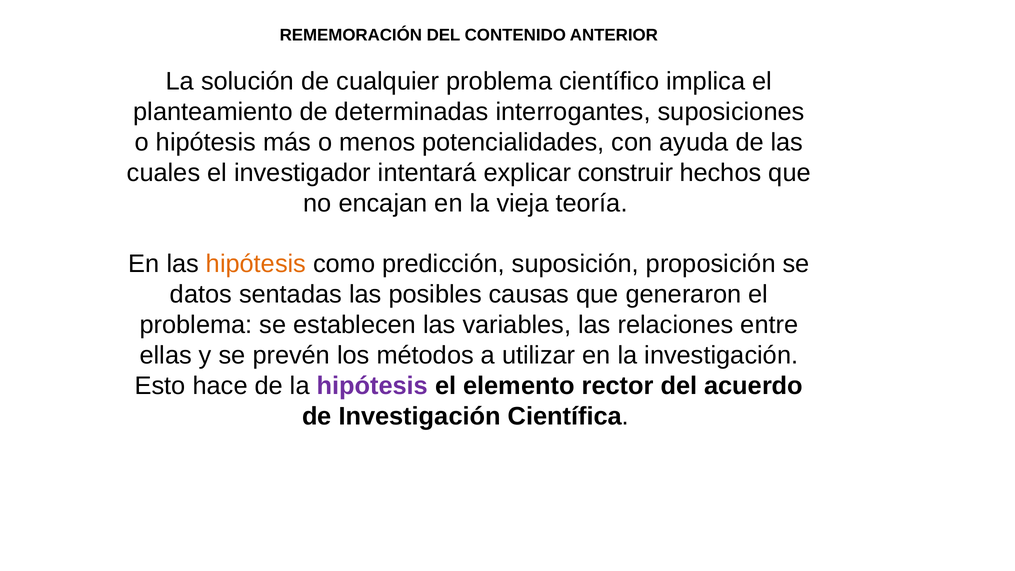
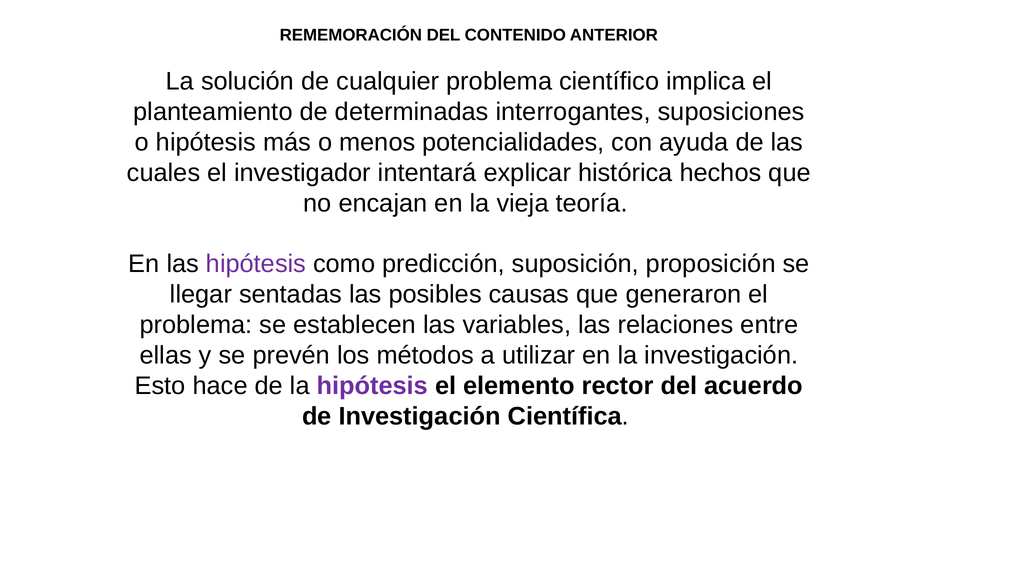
construir: construir -> histórica (625, 173)
hipótesis colour: orange -> purple (256, 264)
datos: datos -> llegar (201, 295)
